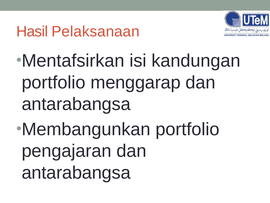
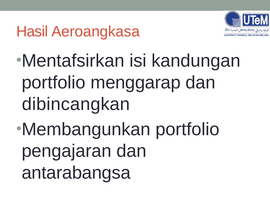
Pelaksanaan: Pelaksanaan -> Aeroangkasa (96, 31)
antarabangsa: antarabangsa -> dibincangkan (76, 104)
